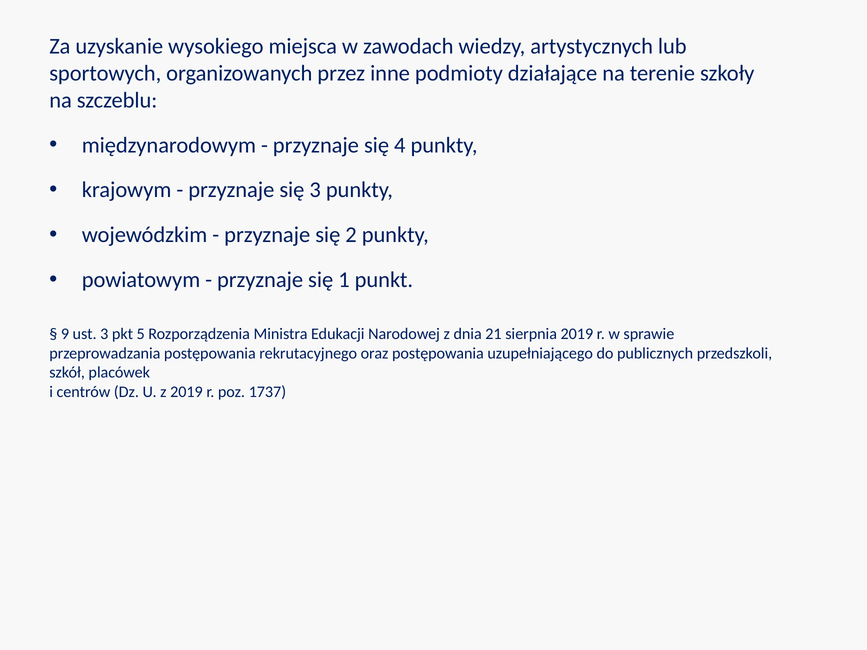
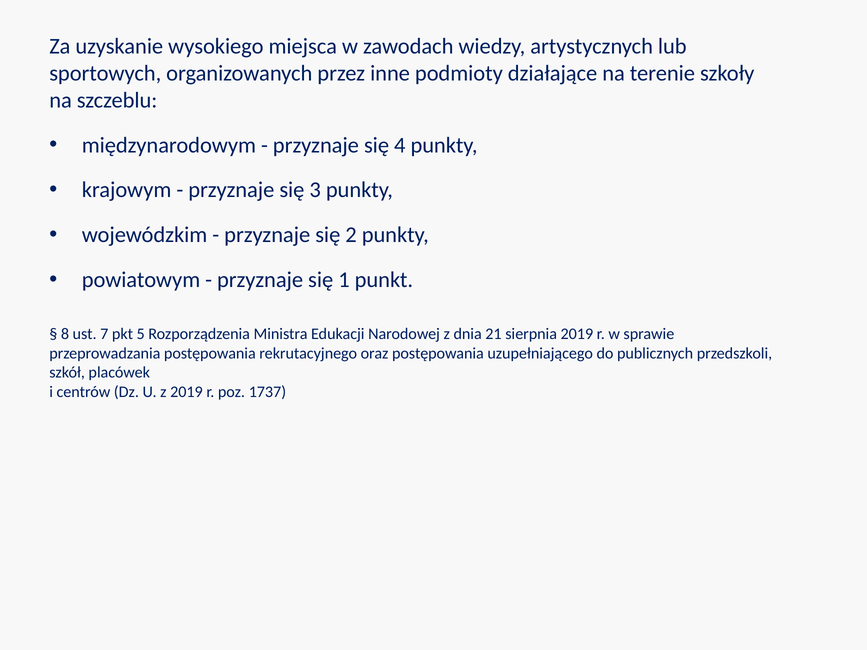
9: 9 -> 8 (65, 334)
ust 3: 3 -> 7 (104, 334)
